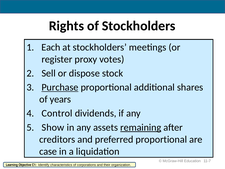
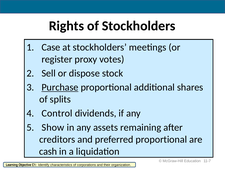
Each: Each -> Case (51, 47)
years: years -> splits (60, 99)
remaining underline: present -> none (141, 127)
case: case -> cash (48, 151)
